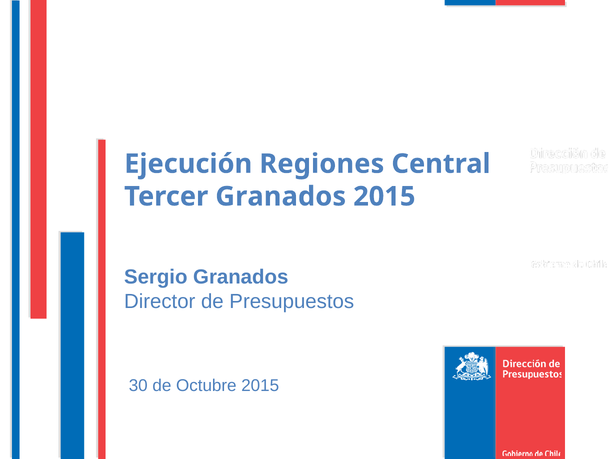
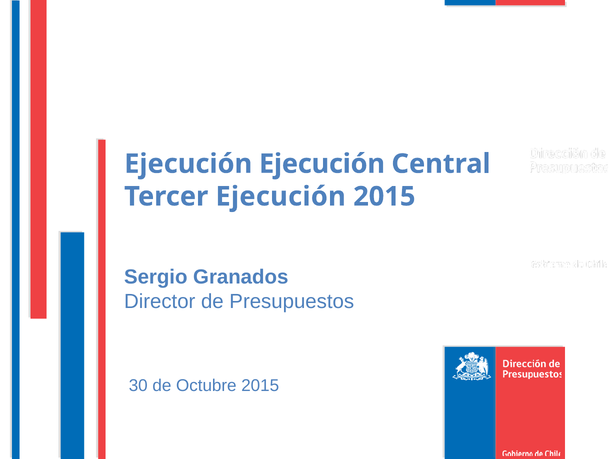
Ejecución Regiones: Regiones -> Ejecución (322, 164)
Tercer Granados: Granados -> Ejecución (281, 197)
